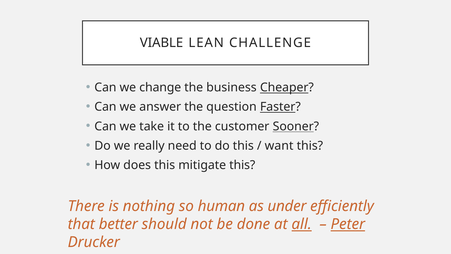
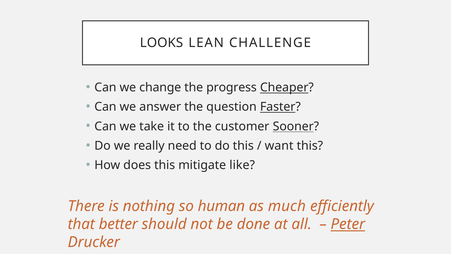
VIABLE: VIABLE -> LOOKS (161, 43)
business: business -> progress (232, 87)
mitigate this: this -> like (242, 165)
under: under -> much (287, 206)
all underline: present -> none (302, 224)
